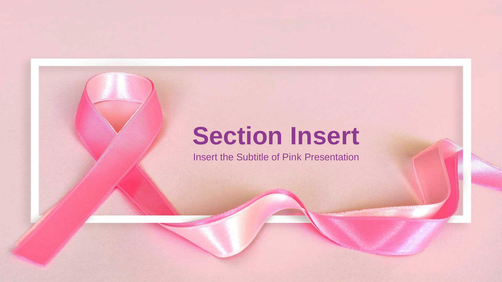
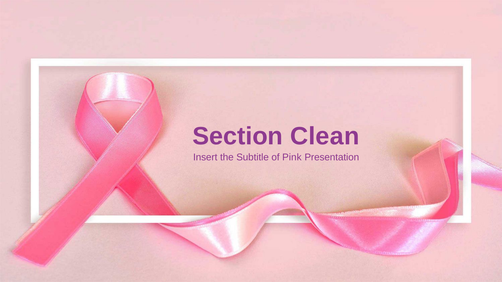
Section Insert: Insert -> Clean (325, 137)
